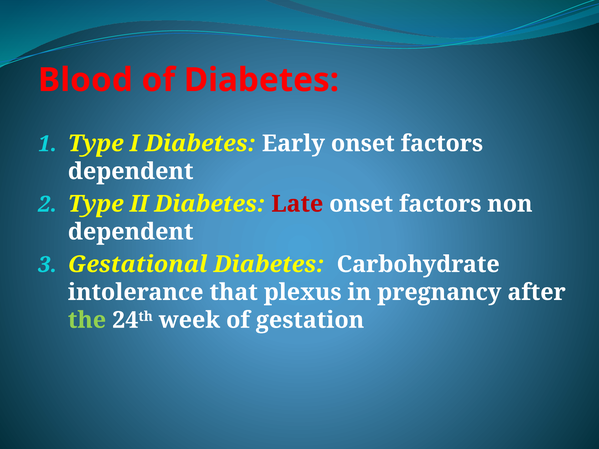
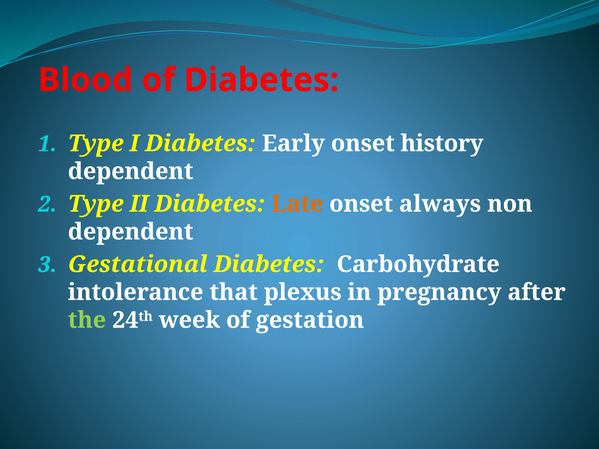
Early onset factors: factors -> history (442, 144)
Late colour: red -> orange (297, 204)
factors: factors -> always (440, 204)
